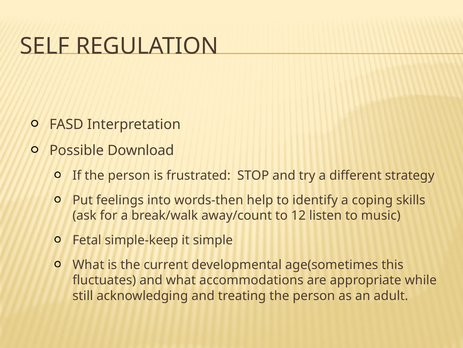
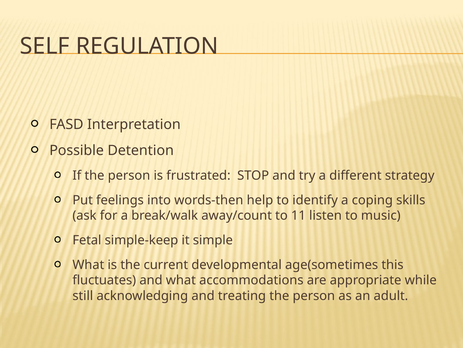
Download: Download -> Detention (141, 150)
12: 12 -> 11 (298, 215)
